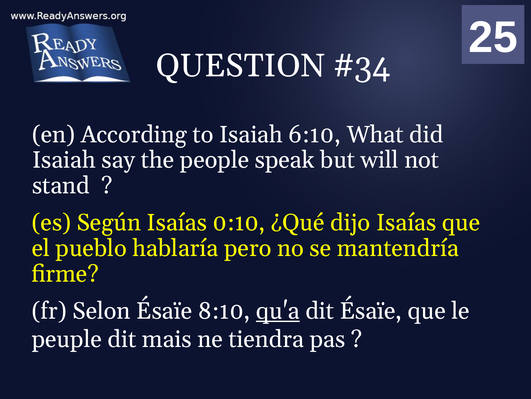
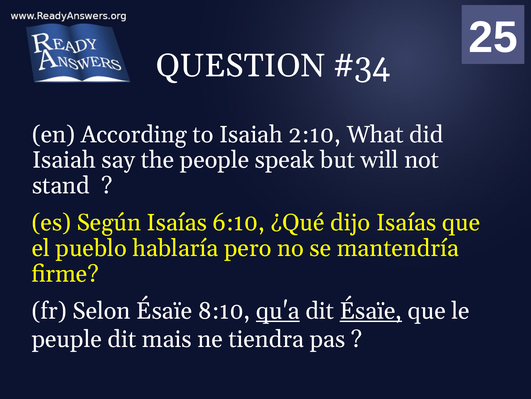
6:10: 6:10 -> 2:10 (315, 134)
0:10: 0:10 -> 6:10 (239, 222)
Ésaïe underline: none -> present (371, 310)
